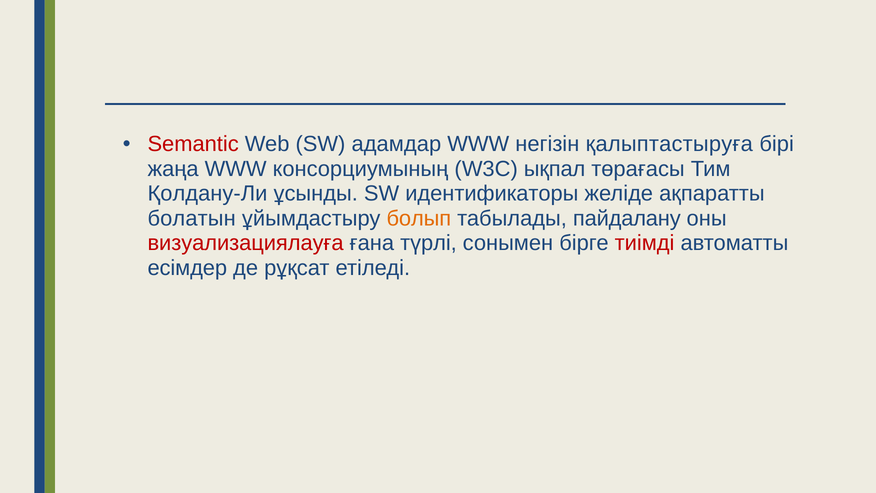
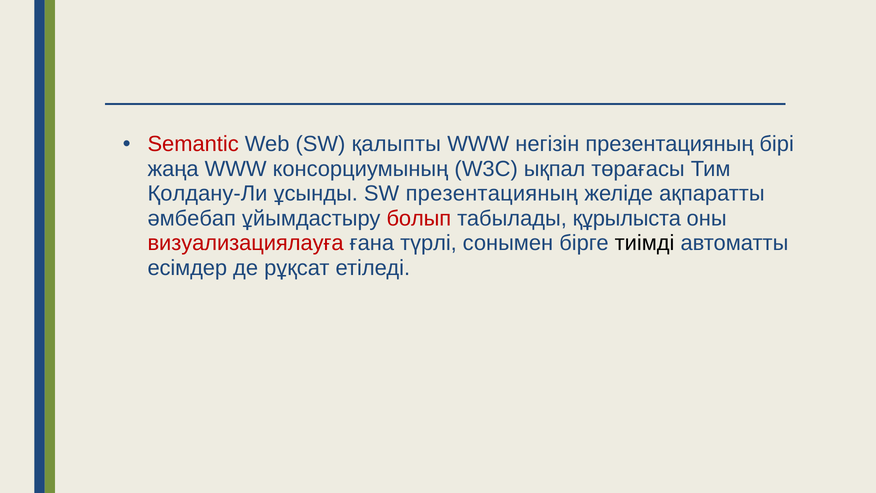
адамдар: адамдар -> қалыпты (396, 144)
негізін қалыптастыруға: қалыптастыруға -> презентацияның (669, 144)
SW идентификаторы: идентификаторы -> презентацияның (492, 194)
болатын: болатын -> әмбебап (192, 218)
болып colour: orange -> red (419, 218)
пайдалану: пайдалану -> құрылыста (627, 218)
тиімді colour: red -> black (645, 243)
